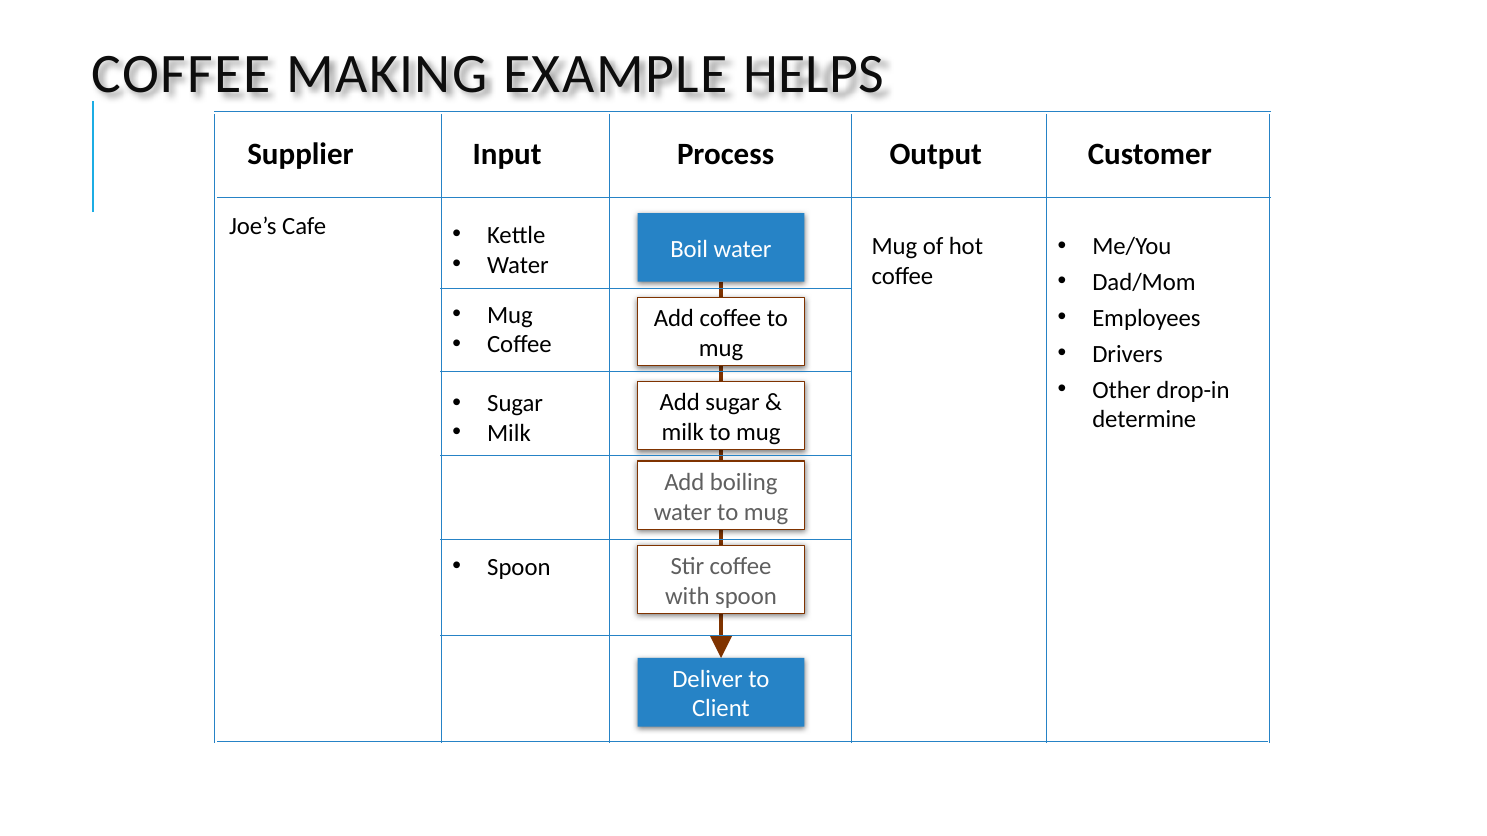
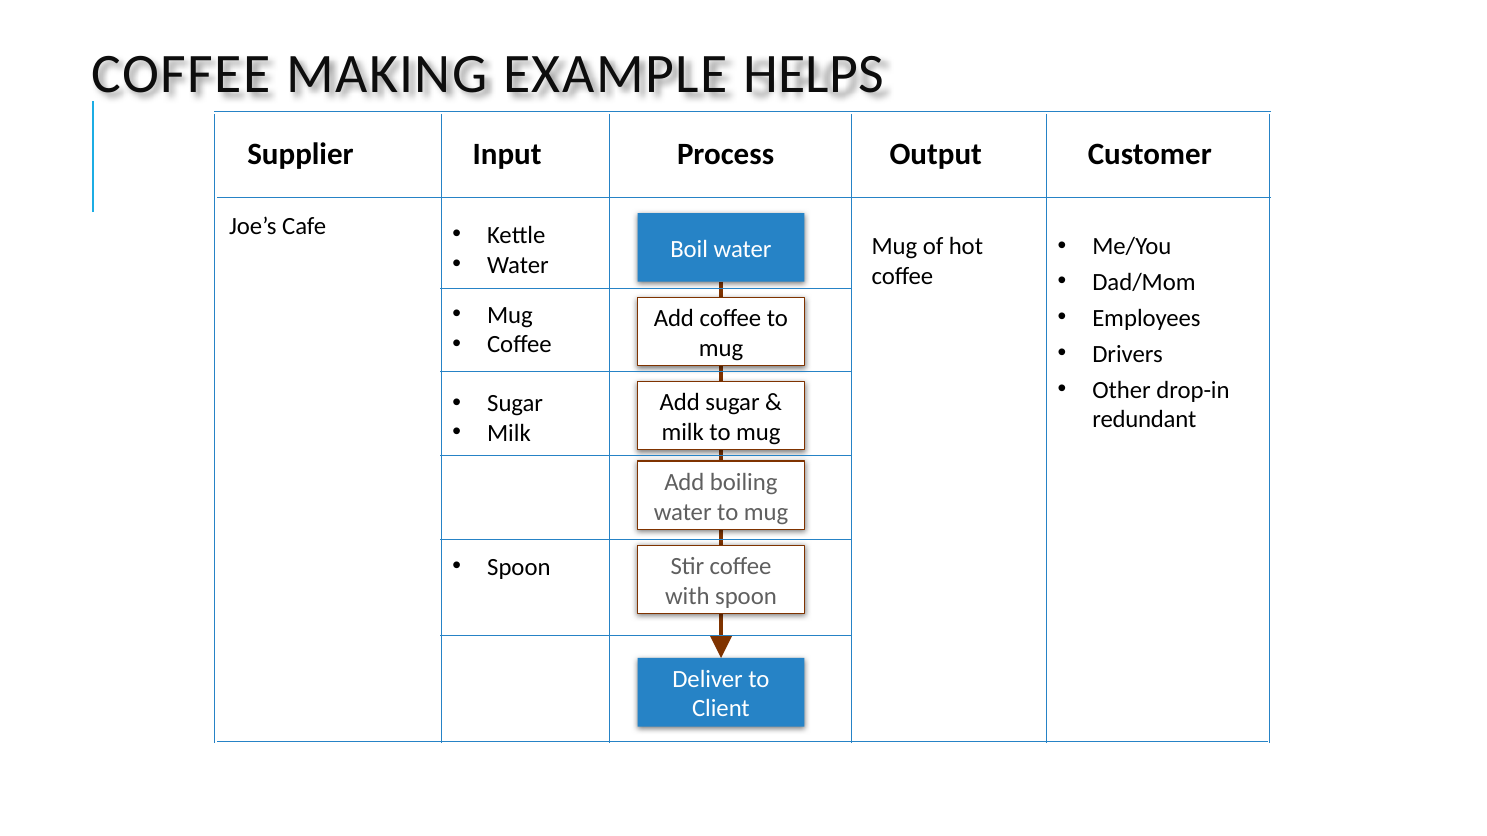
determine: determine -> redundant (1144, 420)
